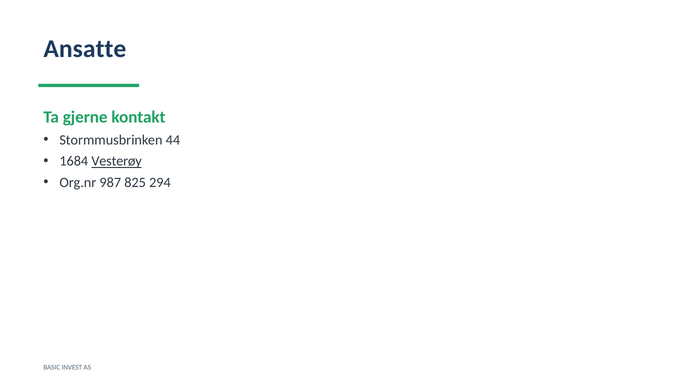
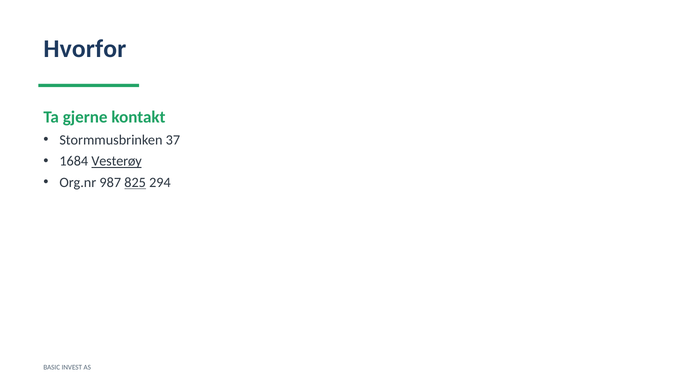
Ansatte: Ansatte -> Hvorfor (85, 49)
44: 44 -> 37 (173, 140)
825 underline: none -> present (135, 183)
